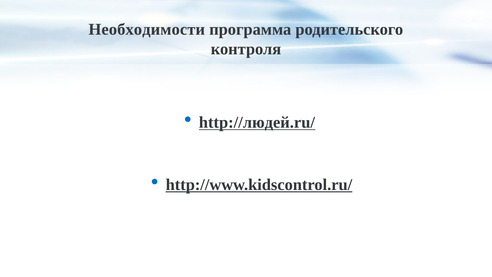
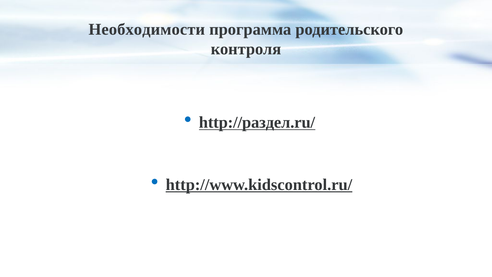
http://людей.ru/: http://людей.ru/ -> http://раздел.ru/ (257, 122)
